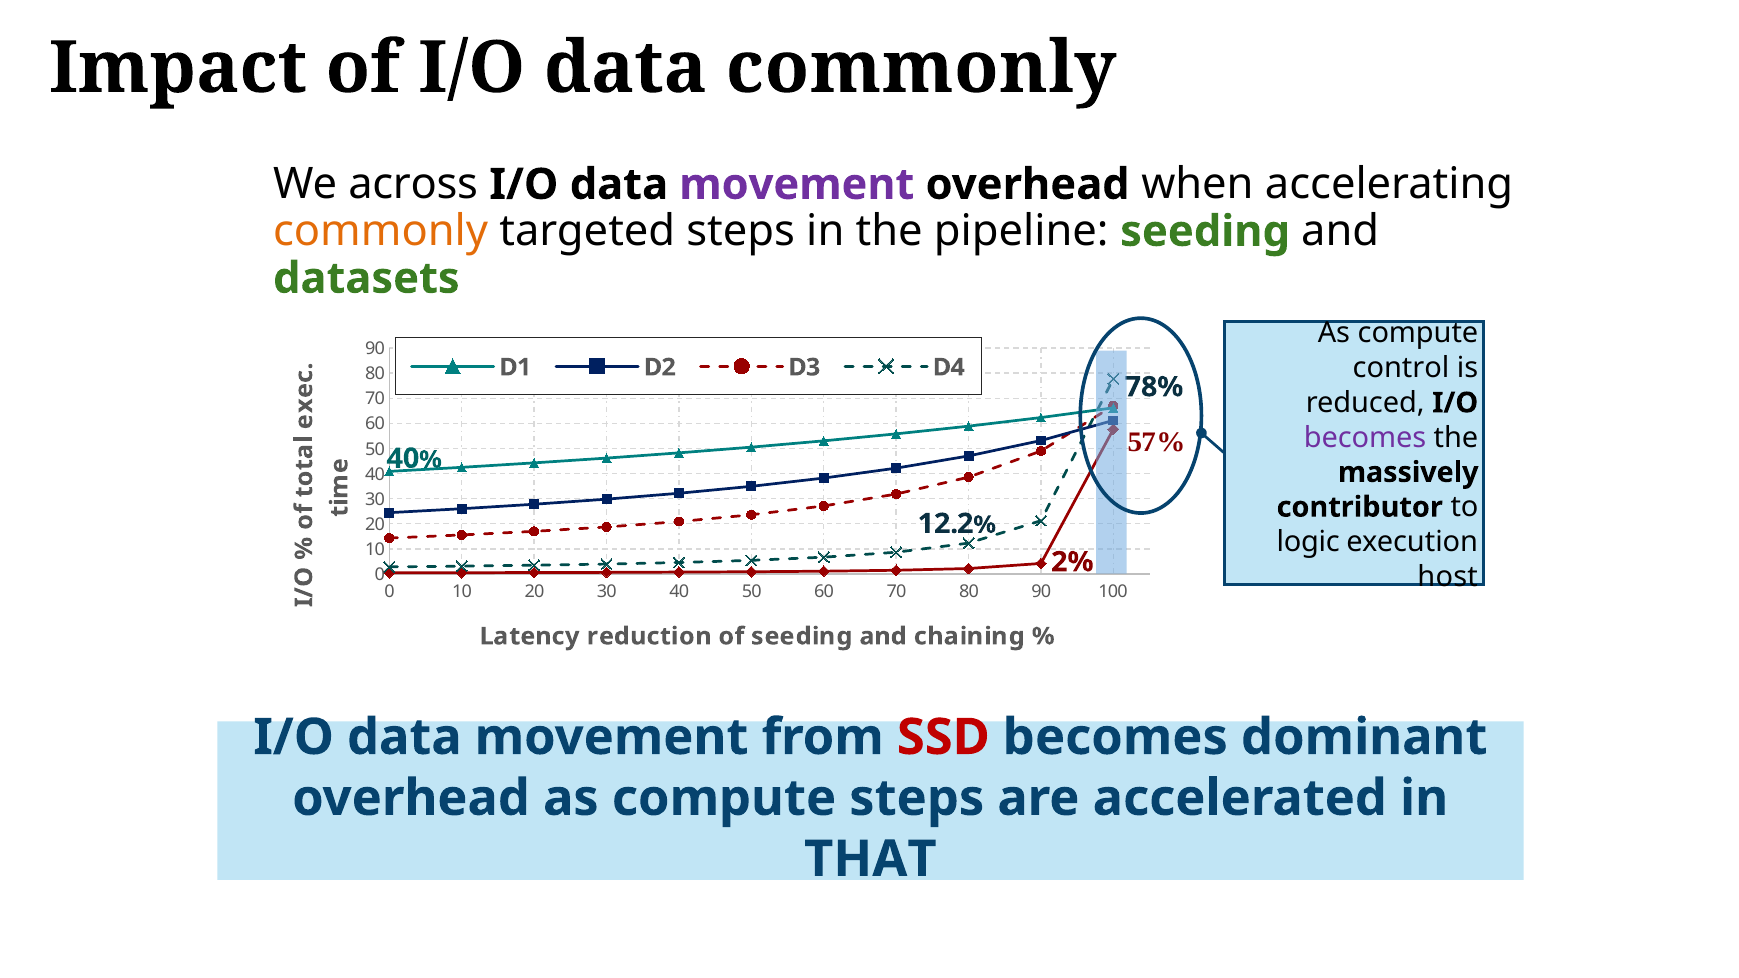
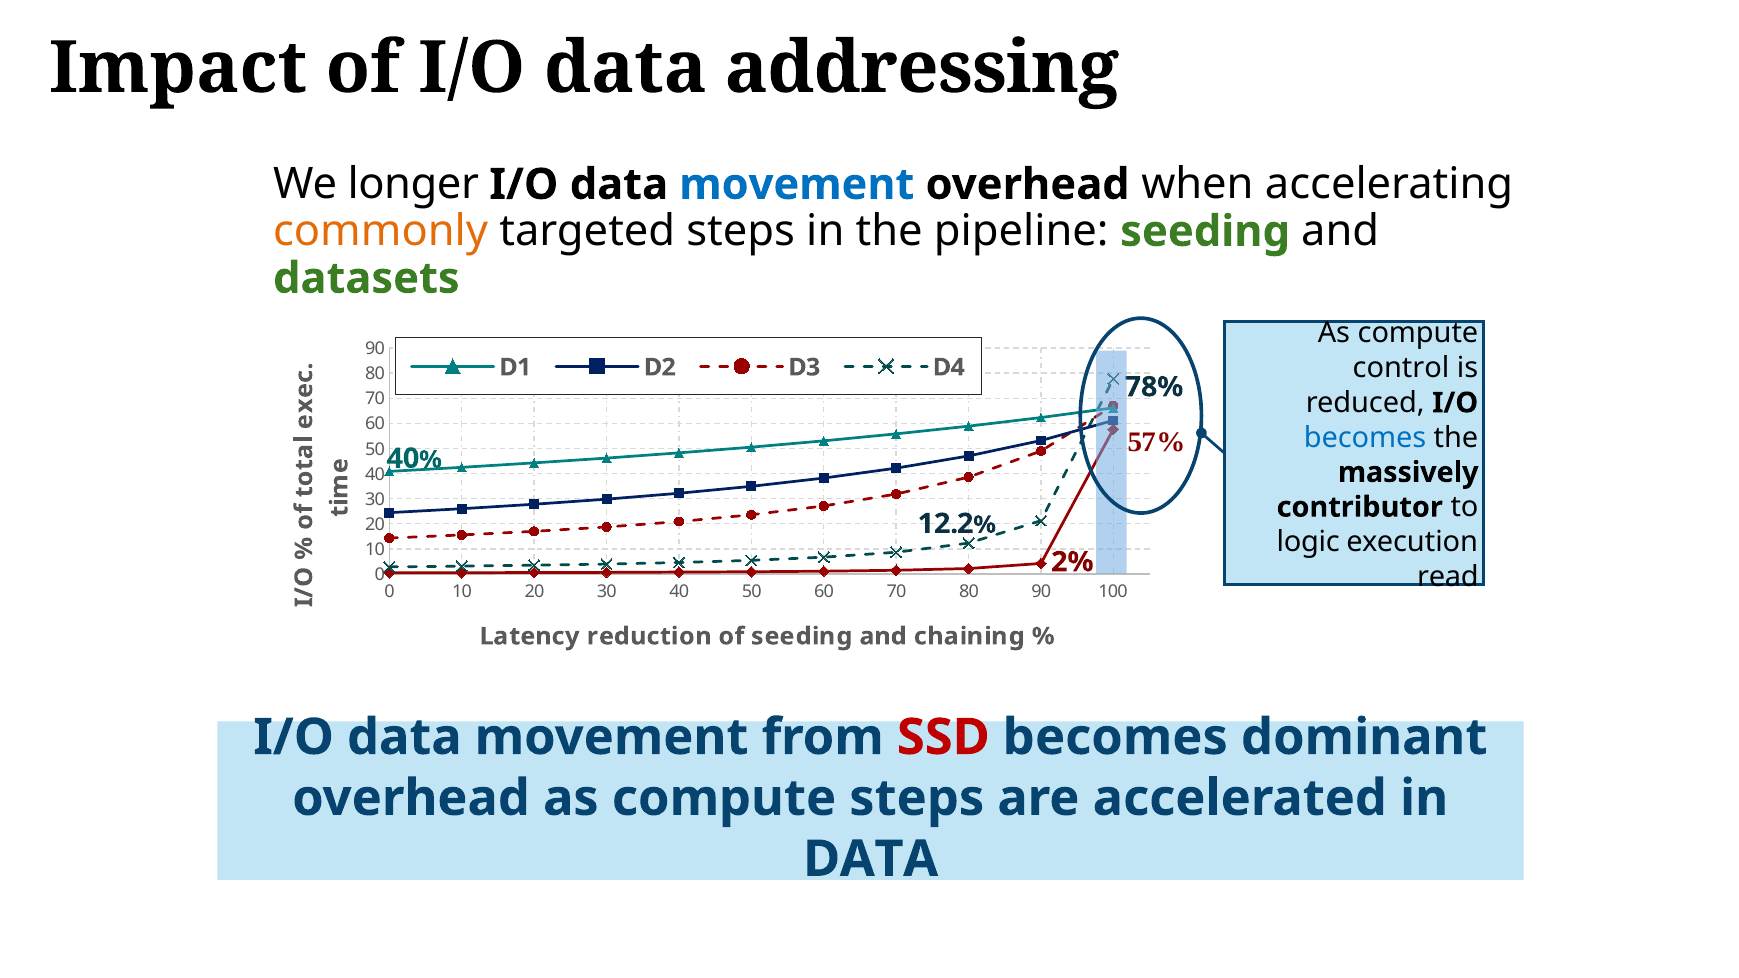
data commonly: commonly -> addressing (922, 68)
across: across -> longer (413, 185)
movement colour: purple -> blue (797, 185)
becomes colour: purple -> blue (1365, 438)
host: host -> read (1448, 577)
THAT: THAT -> DATA (871, 859)
